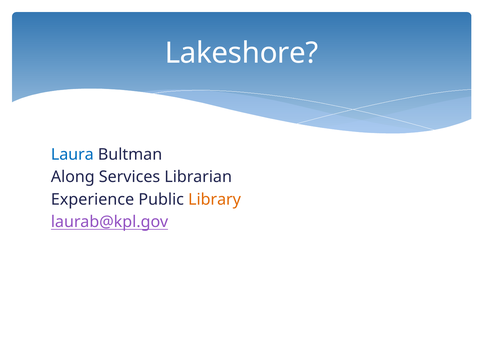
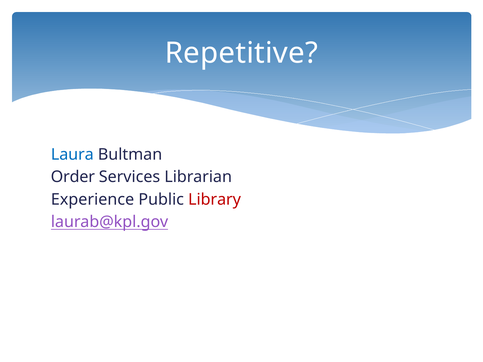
Lakeshore: Lakeshore -> Repetitive (241, 53)
Along: Along -> Order (73, 177)
Library colour: orange -> red (215, 200)
